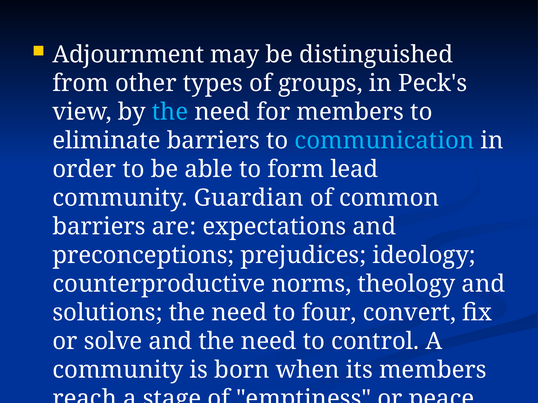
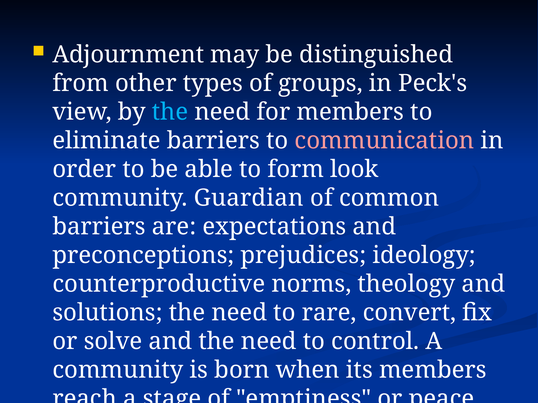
communication colour: light blue -> pink (384, 141)
lead: lead -> look (354, 169)
four: four -> rare (329, 313)
